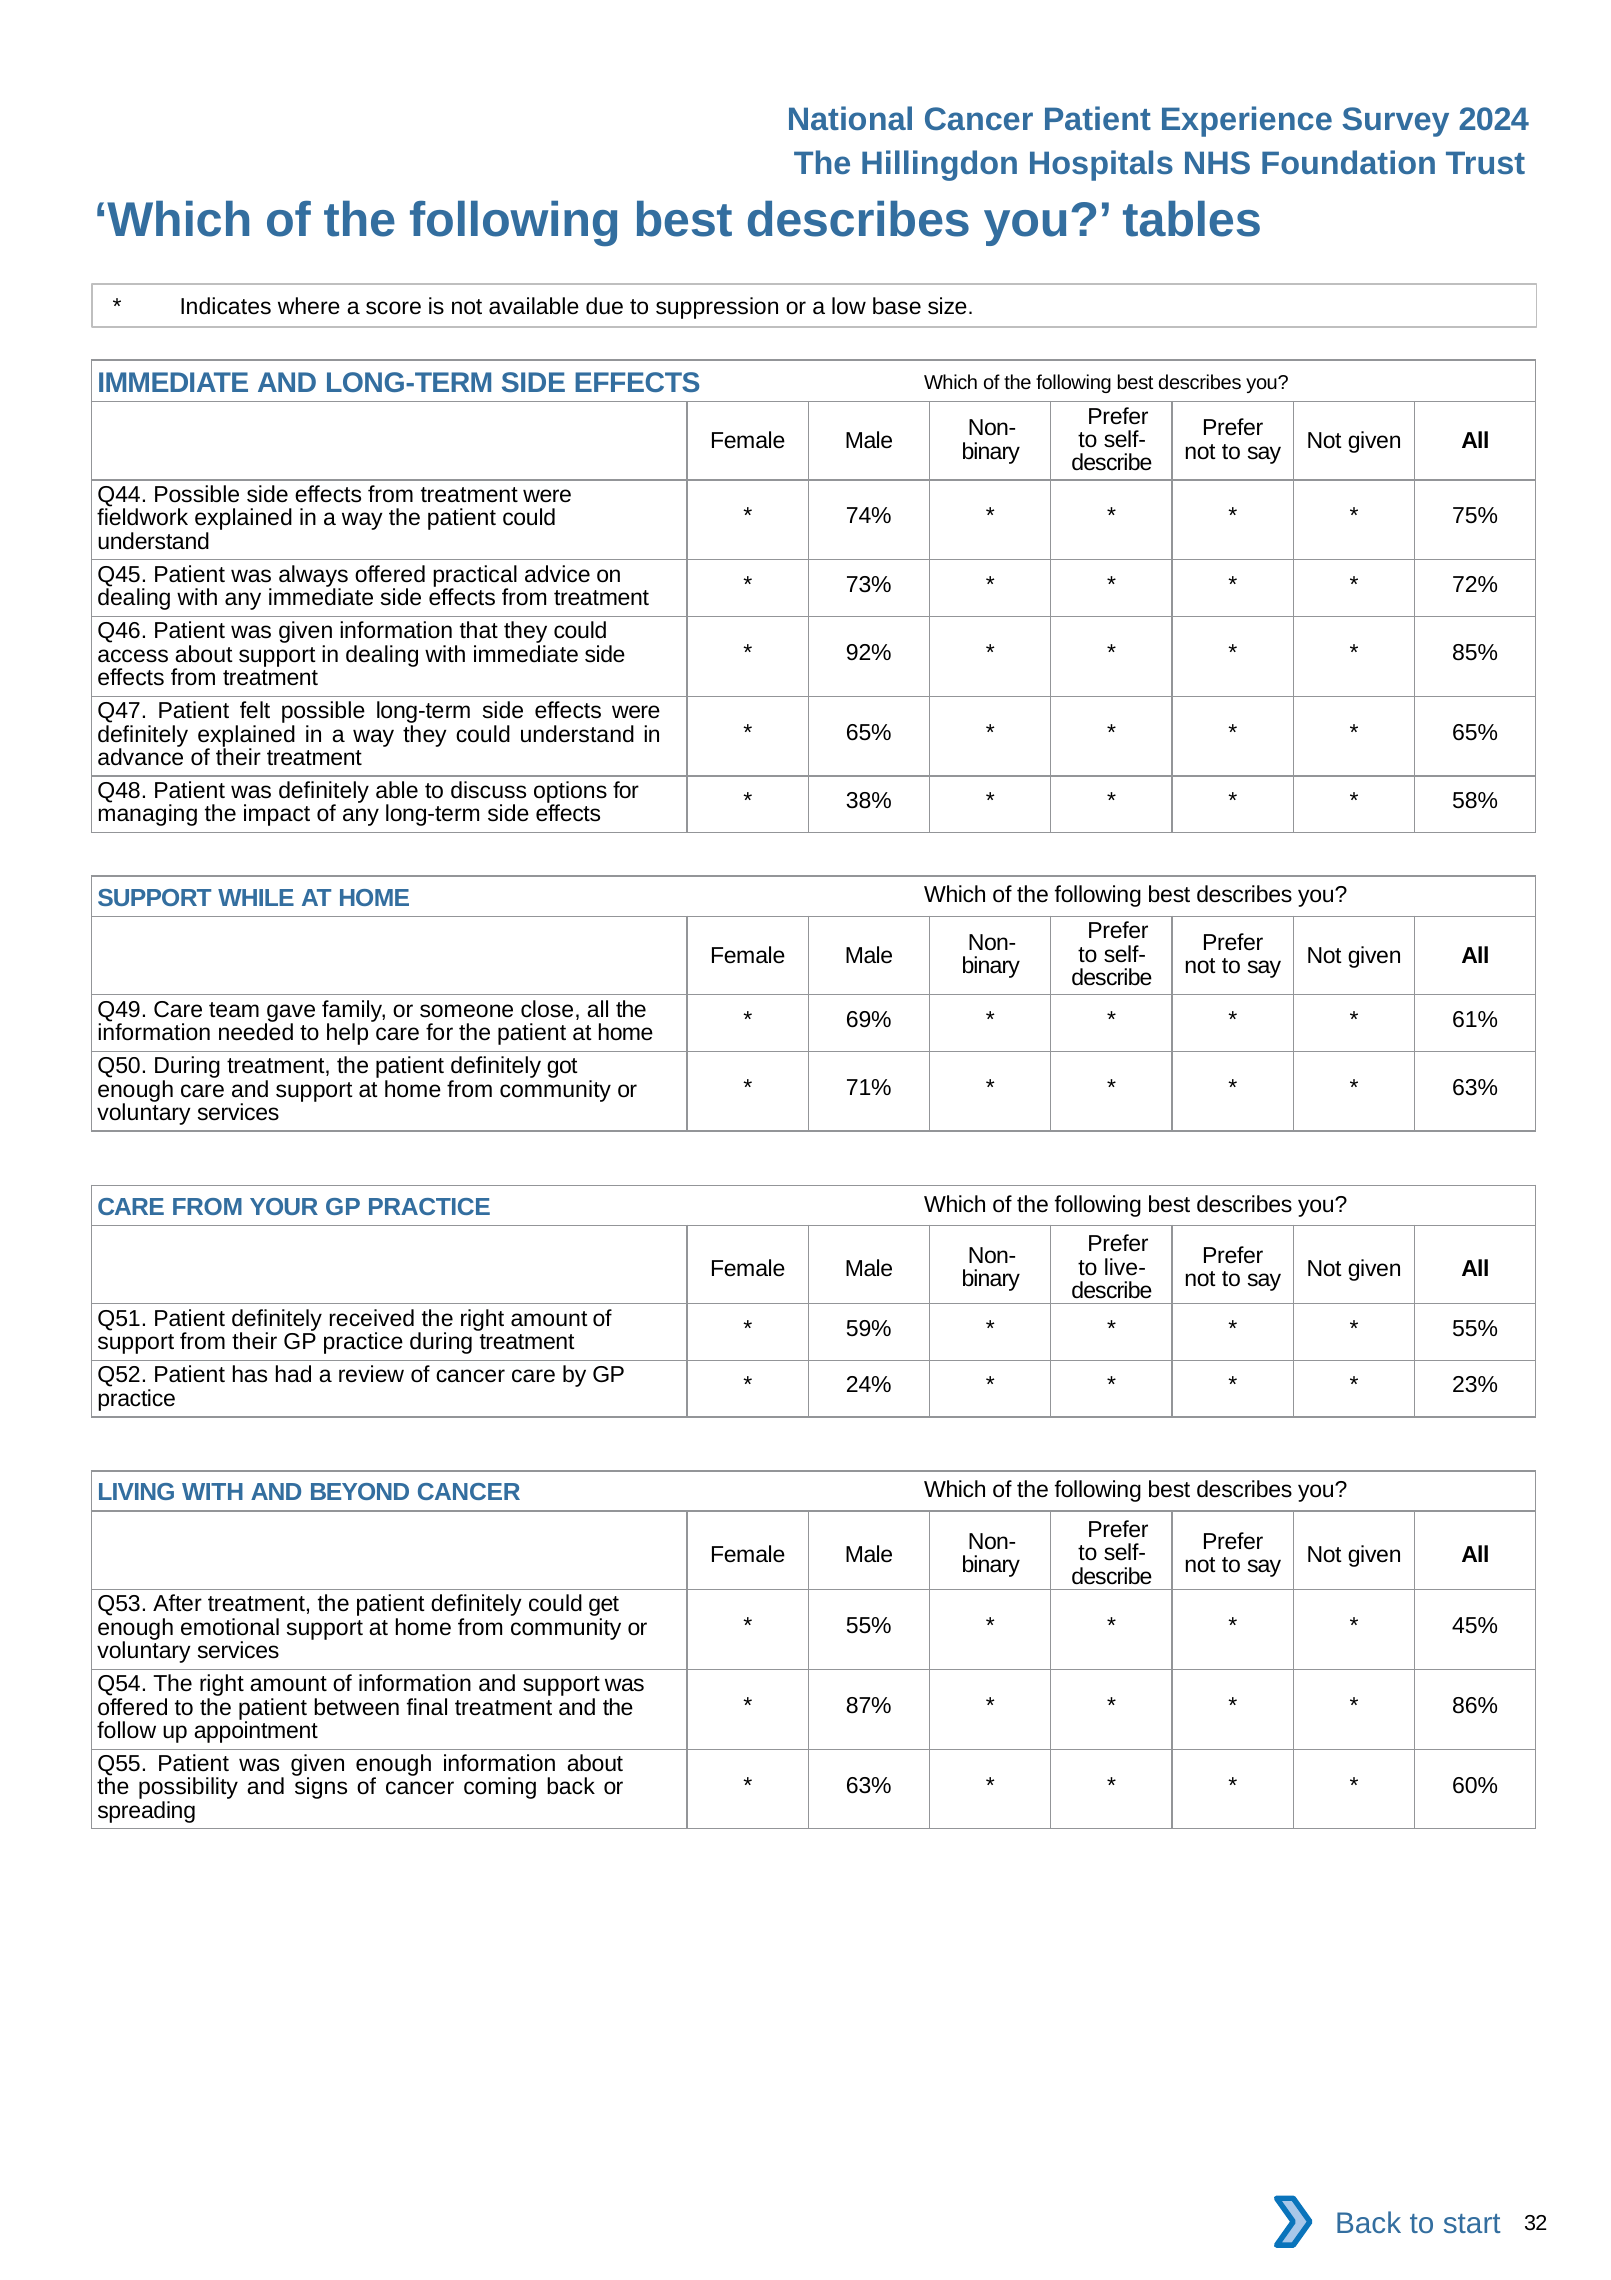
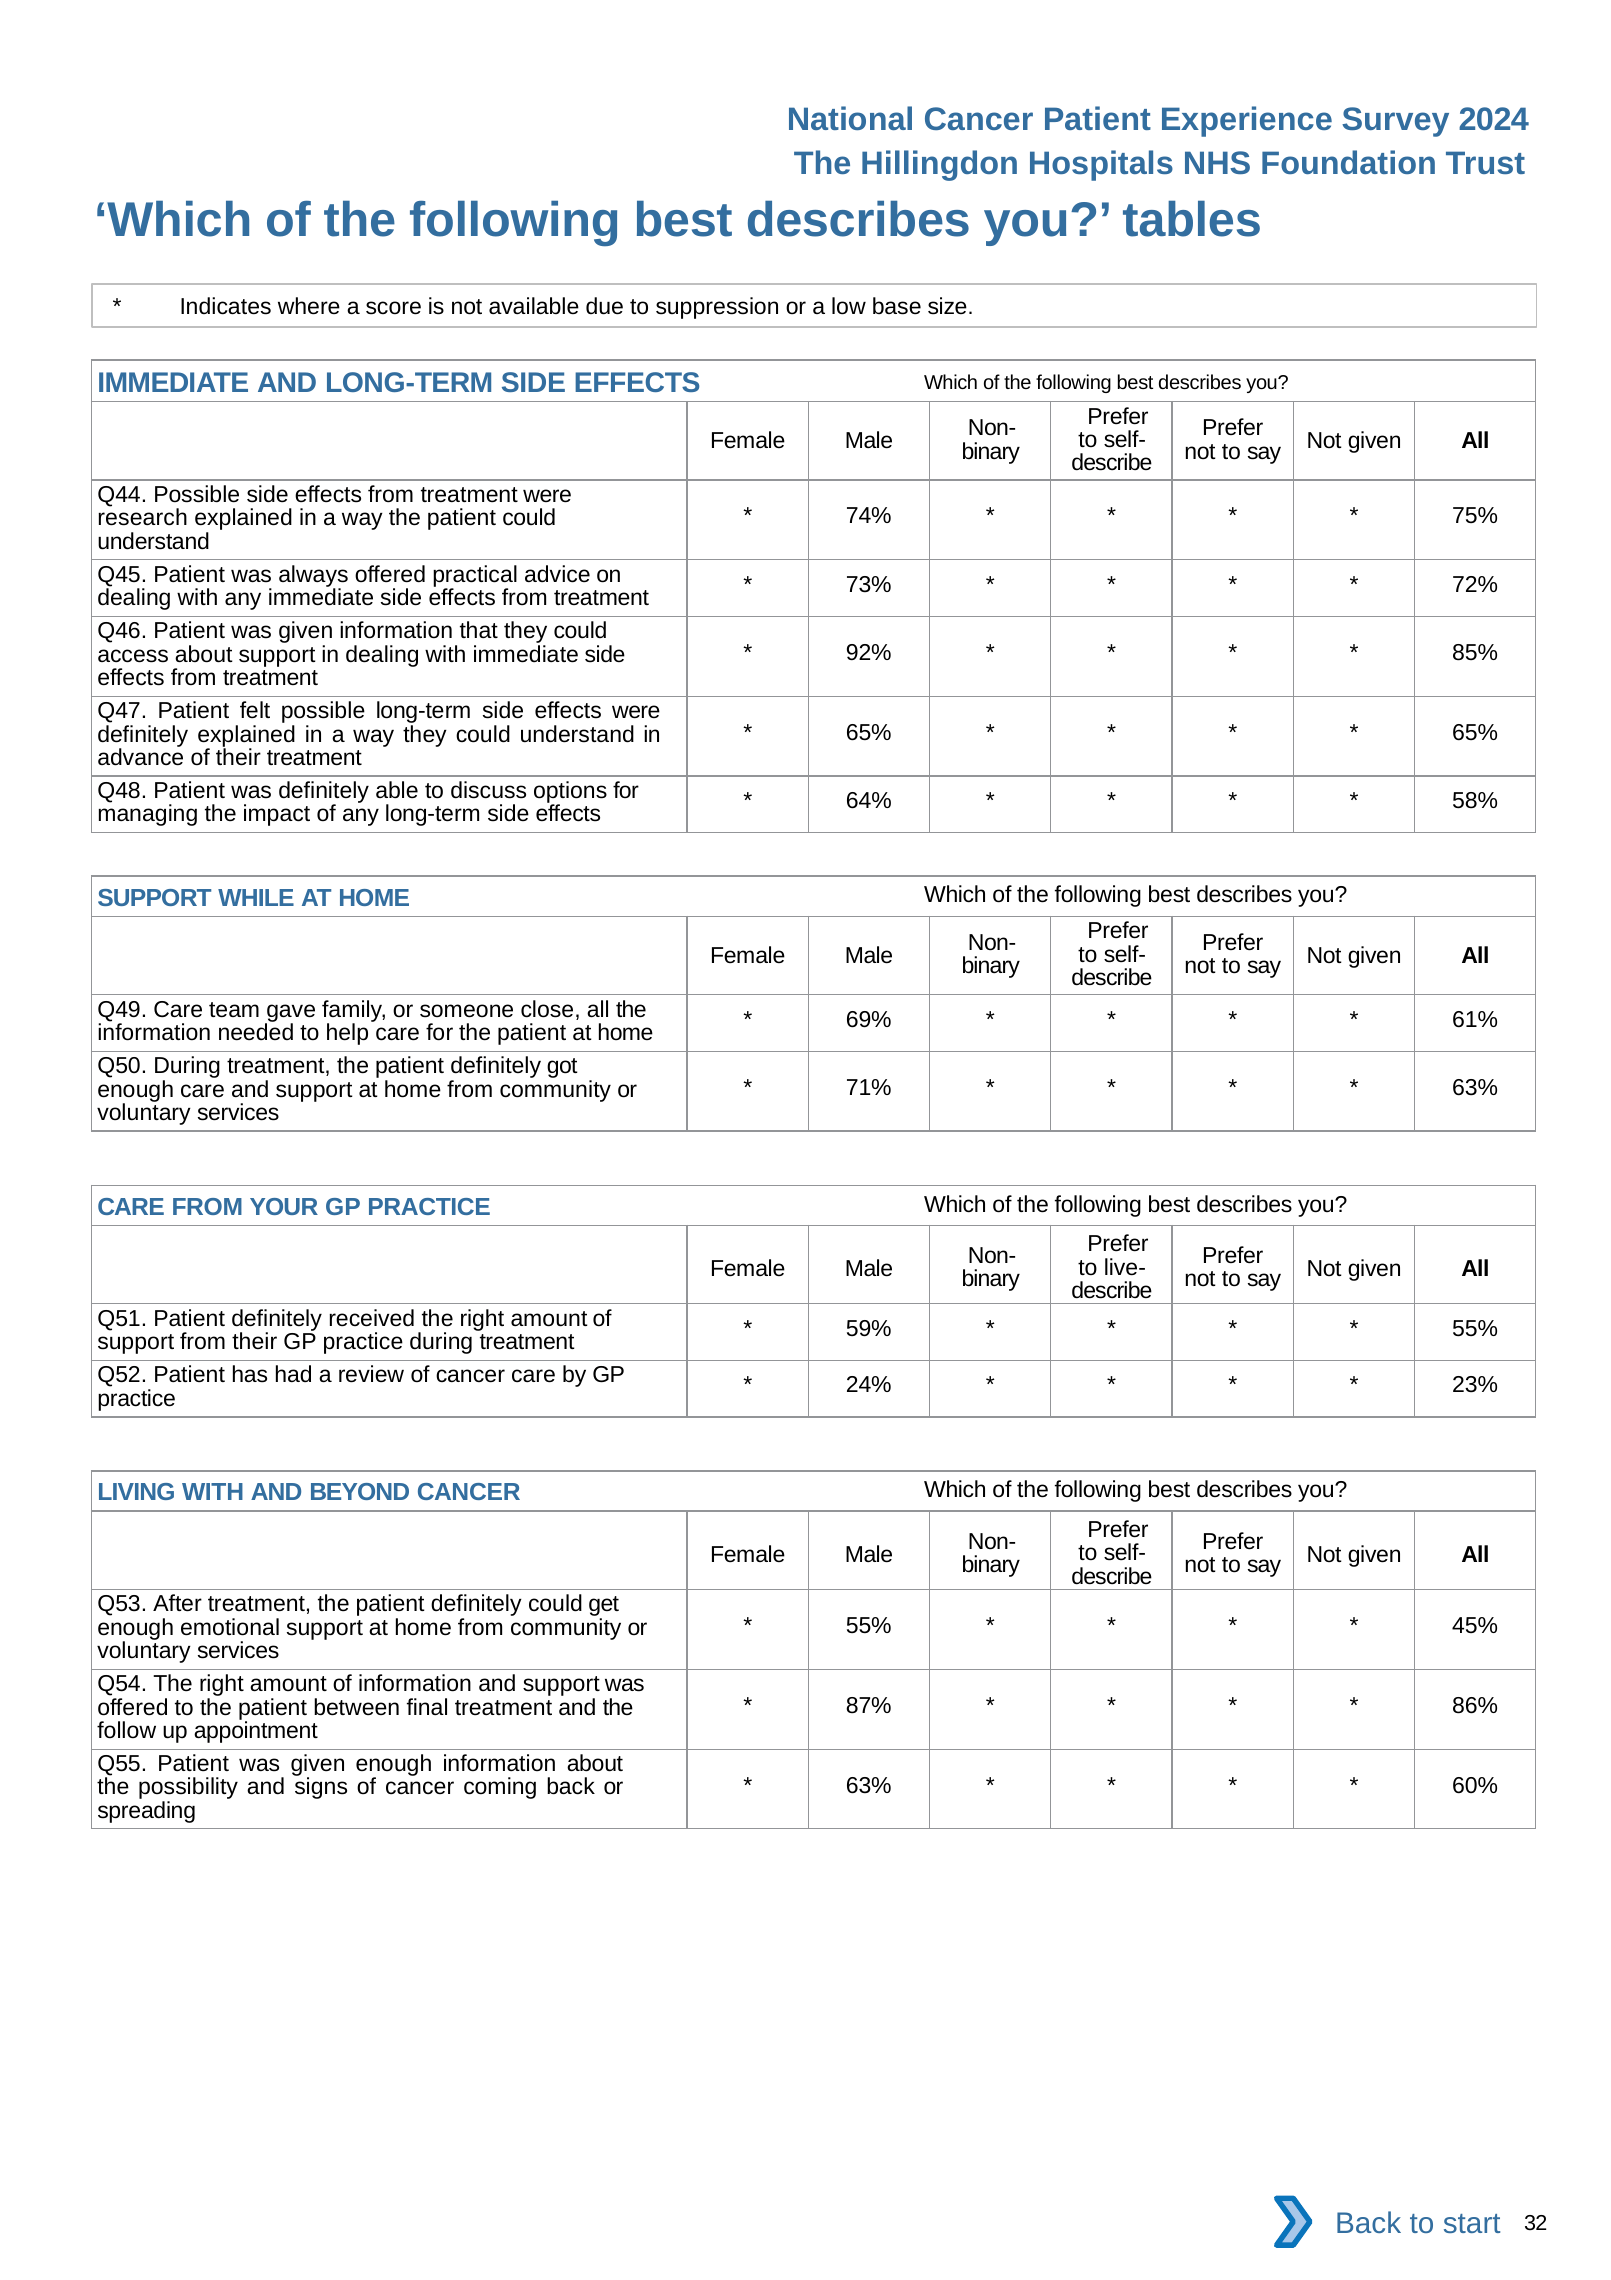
fieldwork: fieldwork -> research (143, 518)
38%: 38% -> 64% (869, 801)
